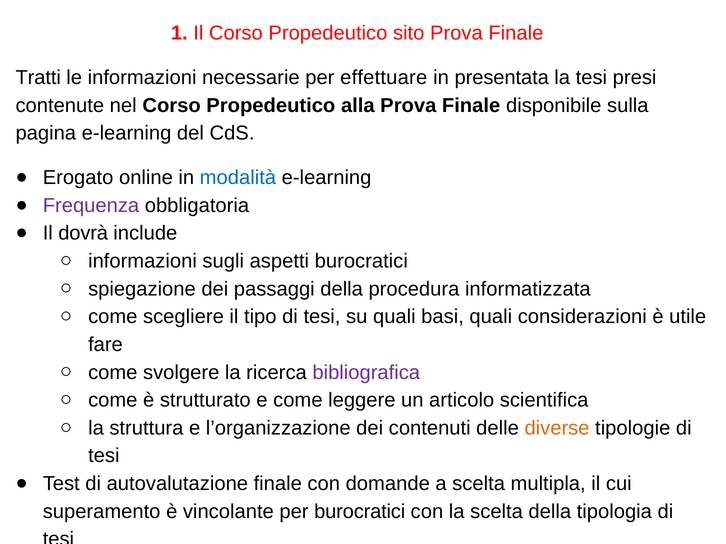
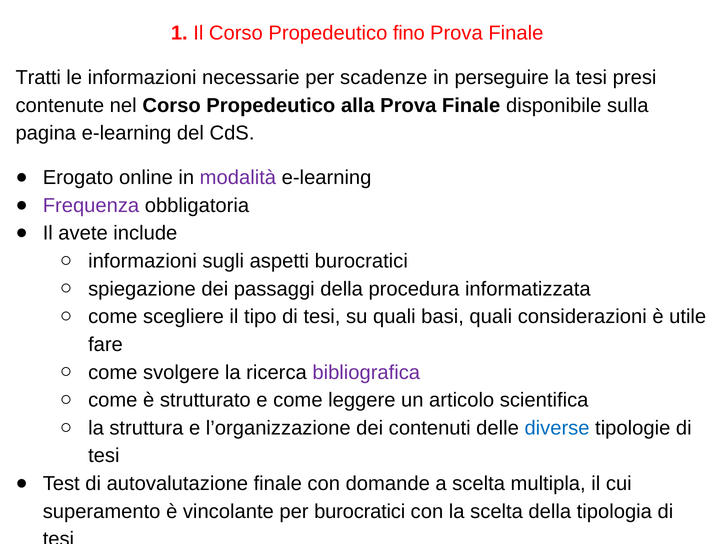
sito: sito -> fino (409, 33)
effettuare: effettuare -> scadenze (384, 78)
presentata: presentata -> perseguire (502, 78)
modalità colour: blue -> purple (238, 178)
dovrà: dovrà -> avete (83, 234)
diverse colour: orange -> blue (557, 428)
